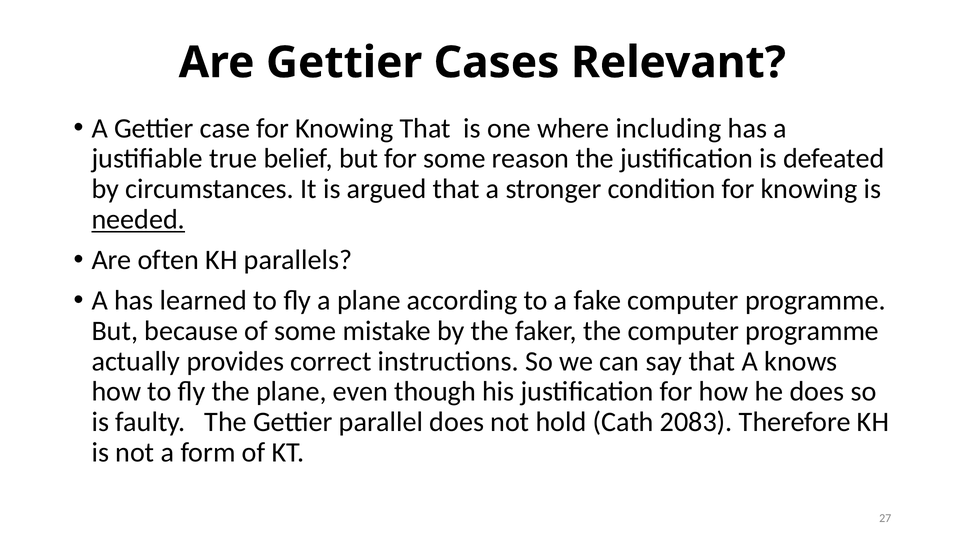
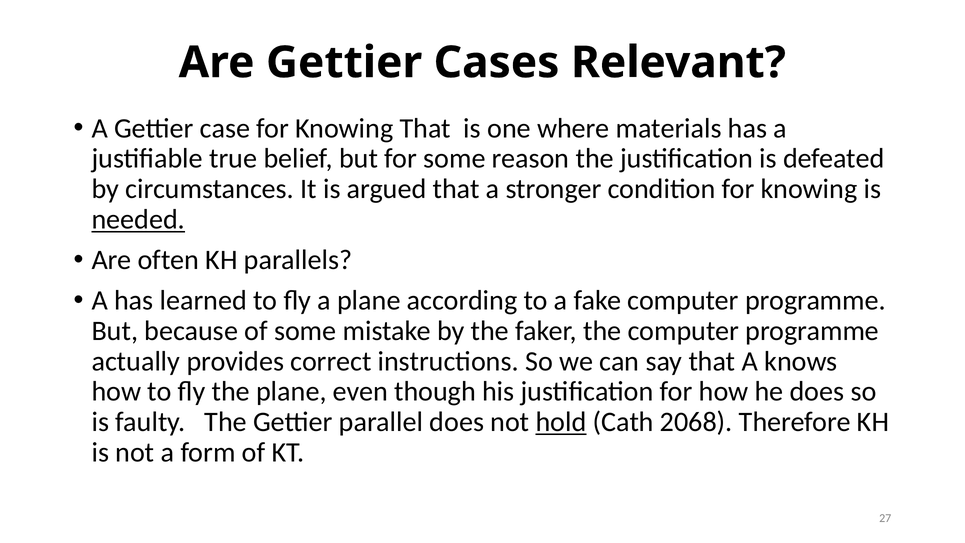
including: including -> materials (669, 128)
hold underline: none -> present (561, 422)
2083: 2083 -> 2068 (696, 422)
